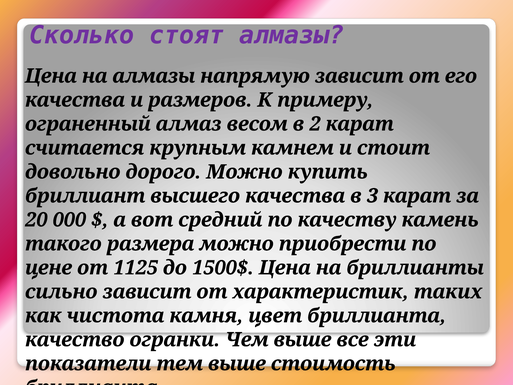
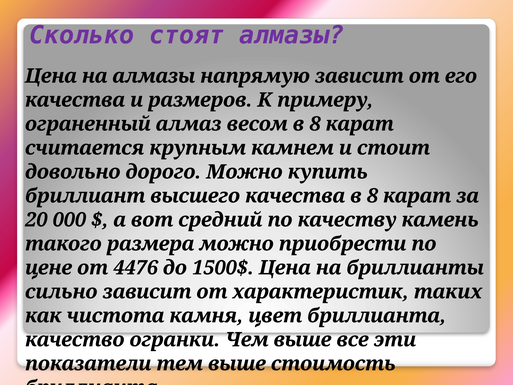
весом в 2: 2 -> 8 (315, 124)
качества в 3: 3 -> 8 (372, 196)
1125: 1125 -> 4476 (136, 268)
